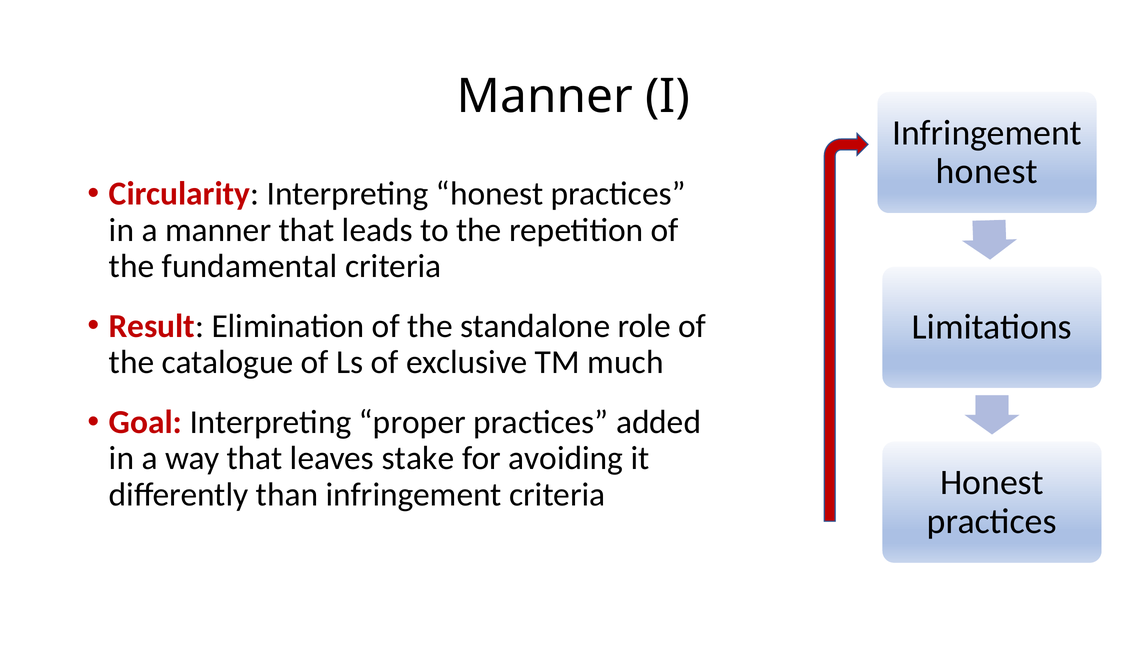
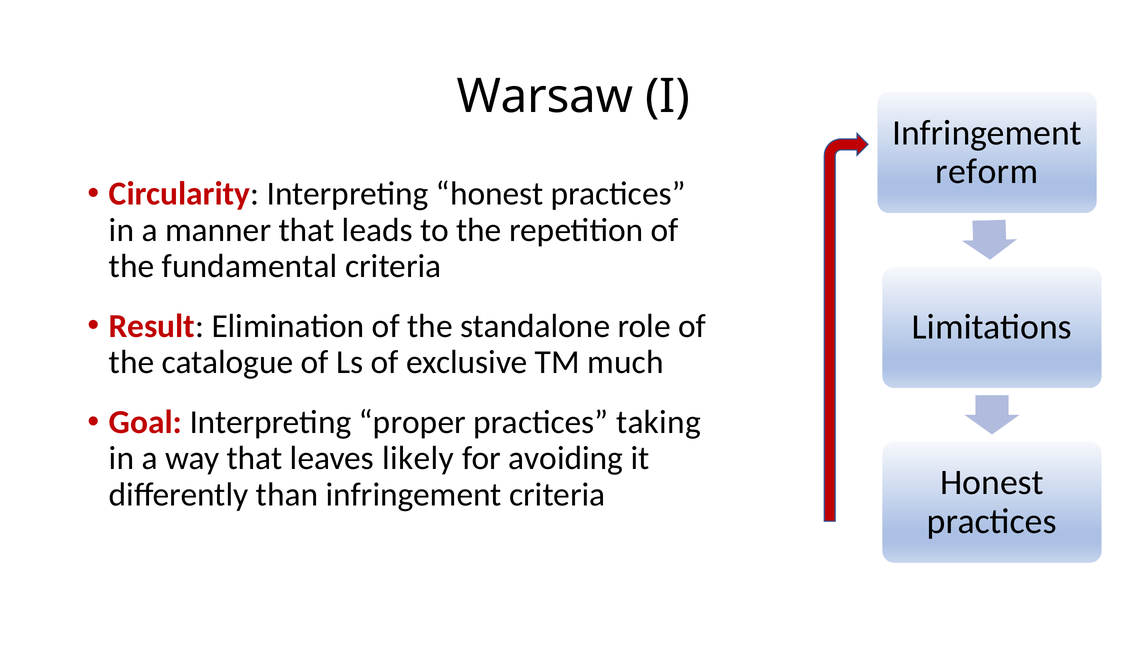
Manner: Manner -> Warsaw (545, 96)
honest: honest -> reform (987, 172)
added: added -> taking (658, 422)
stake: stake -> likely (418, 459)
